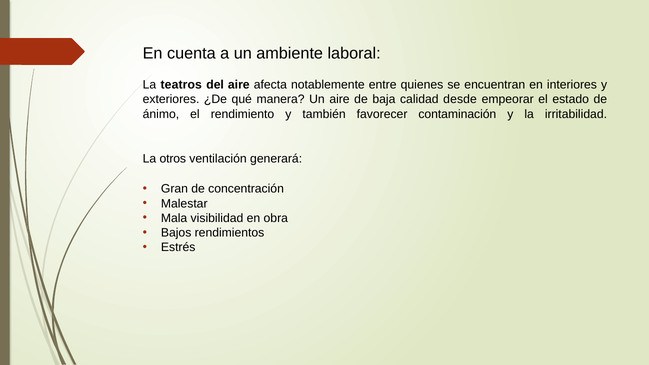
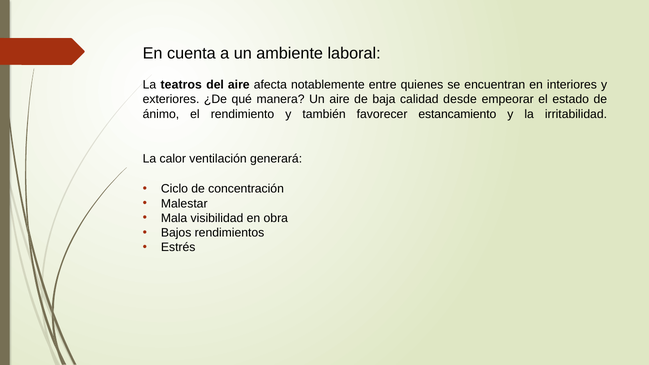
contaminación: contaminación -> estancamiento (457, 114)
otros: otros -> calor (173, 159)
Gran: Gran -> Ciclo (174, 189)
